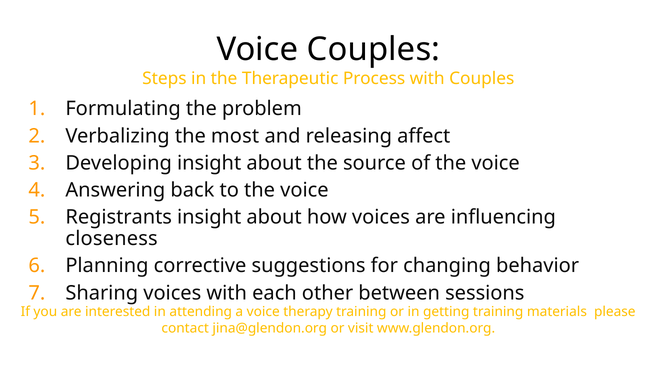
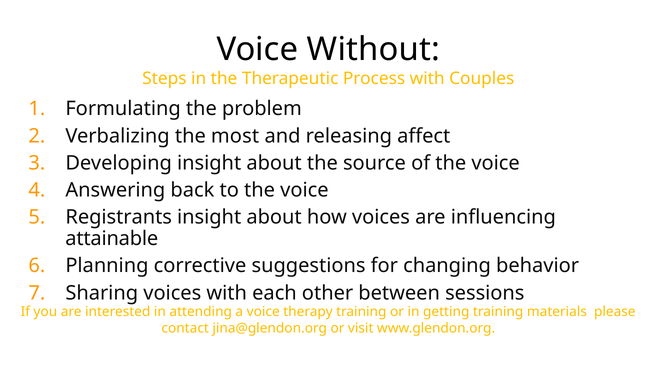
Voice Couples: Couples -> Without (374, 50)
closeness: closeness -> attainable (112, 239)
